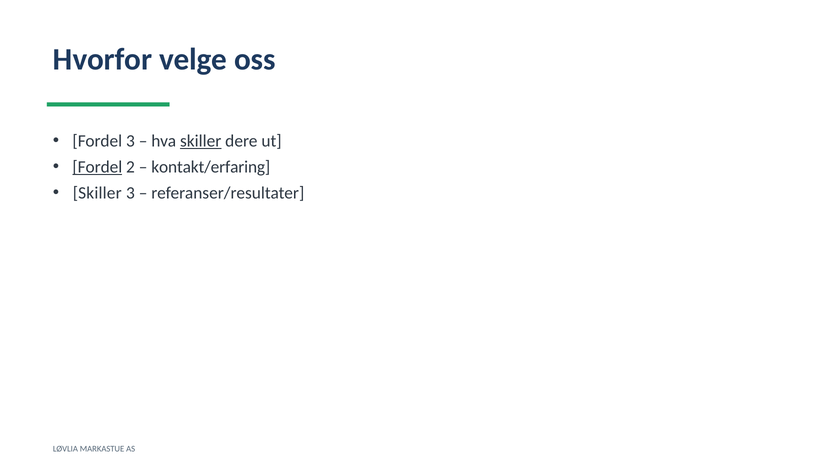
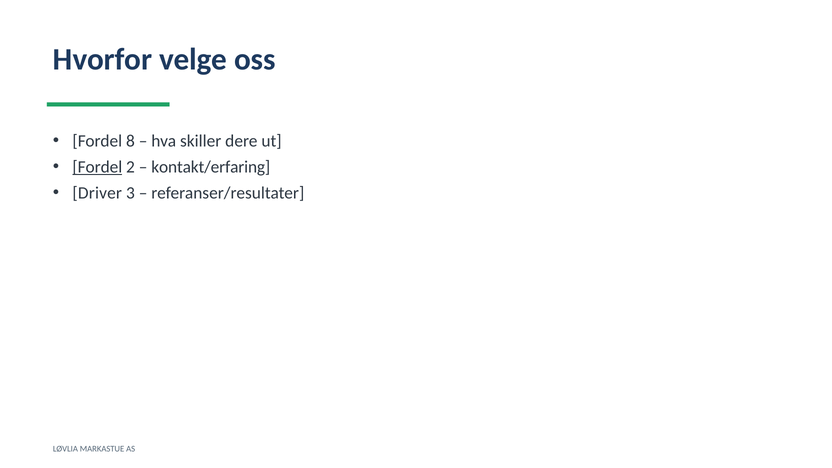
Fordel 3: 3 -> 8 (130, 141)
skiller underline: present -> none (201, 141)
Skiller: Skiller -> Driver (97, 193)
